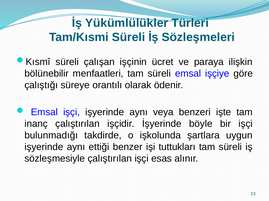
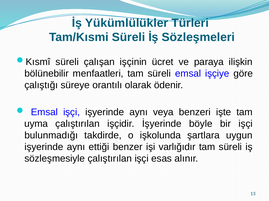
inanç: inanç -> uyma (36, 124)
tuttukları: tuttukları -> varlığıdır (177, 148)
